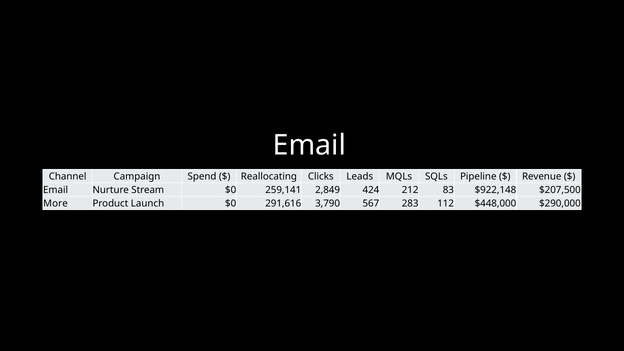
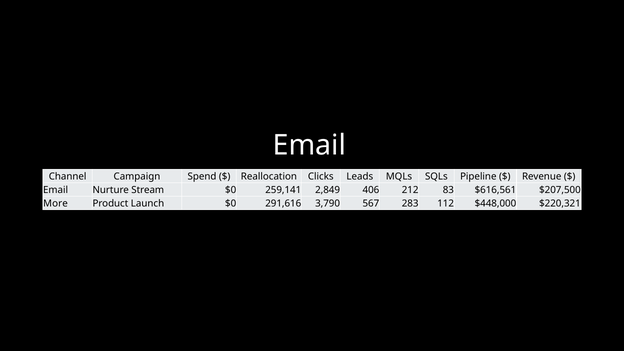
Reallocating: Reallocating -> Reallocation (269, 177)
424: 424 -> 406 (371, 190)
$922,148: $922,148 -> $616,561 (495, 190)
$290,000: $290,000 -> $220,321 (560, 204)
